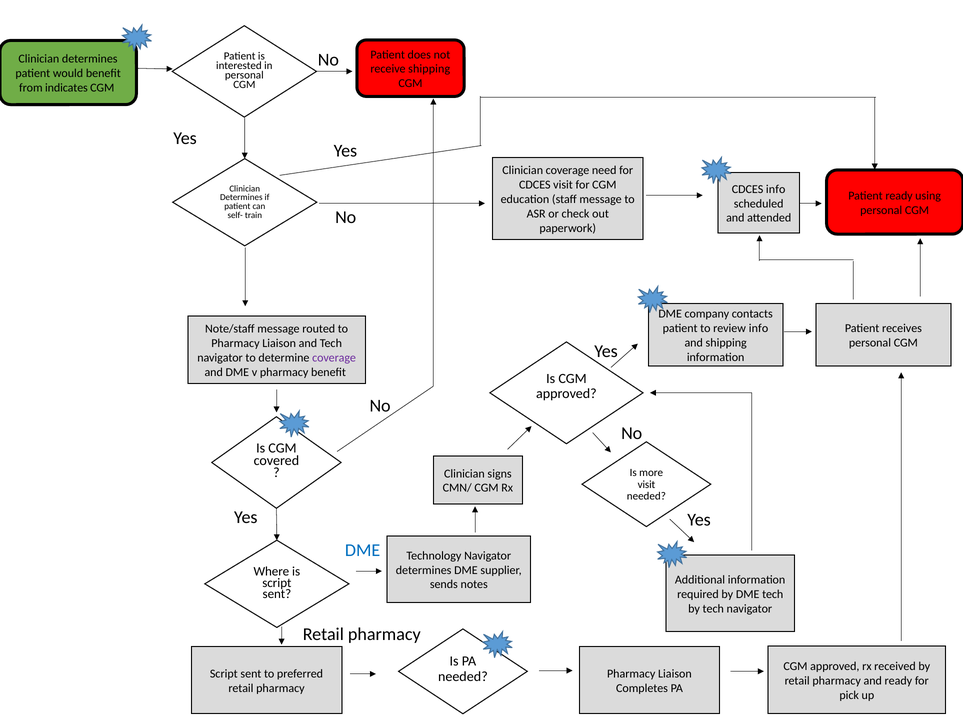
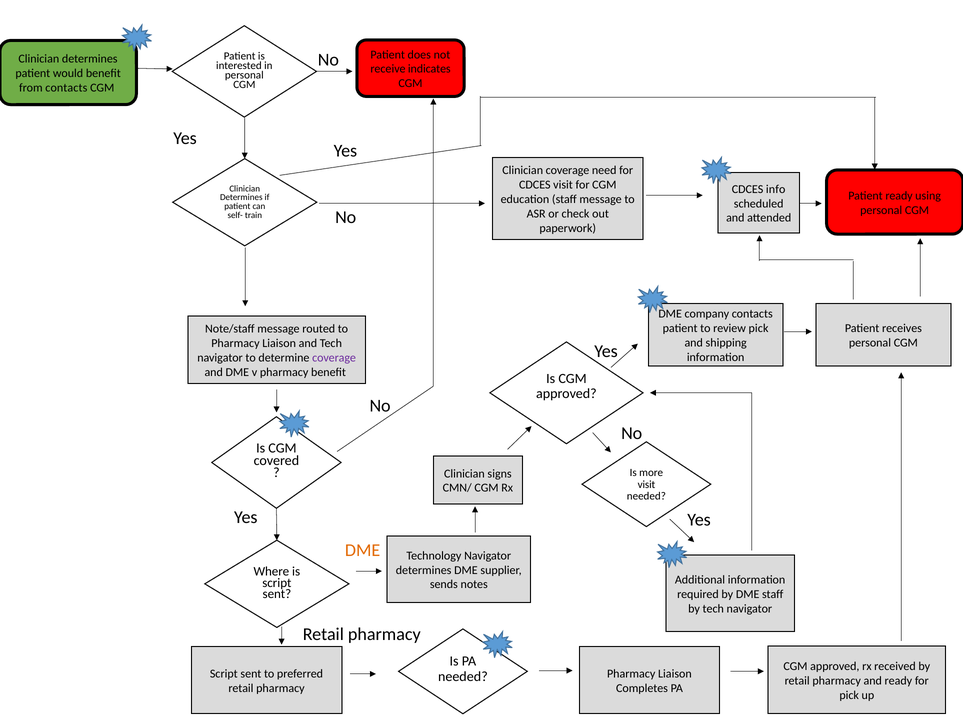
receive shipping: shipping -> indicates (429, 69)
from indicates: indicates -> contacts (66, 88)
review info: info -> pick (759, 329)
DME colour: blue -> orange (363, 551)
DME tech: tech -> staff (773, 594)
